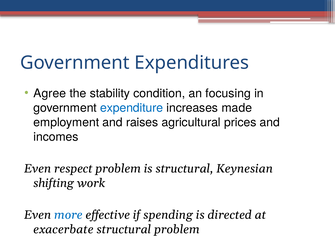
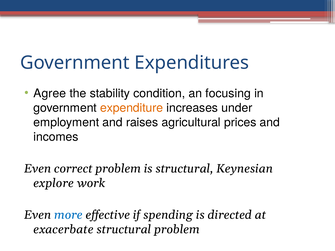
expenditure colour: blue -> orange (132, 108)
made: made -> under (237, 108)
respect: respect -> correct (73, 169)
shifting: shifting -> explore (54, 183)
